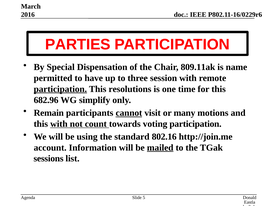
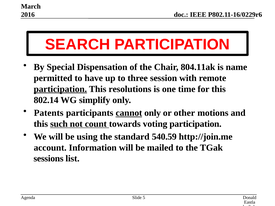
PARTIES: PARTIES -> SEARCH (78, 45)
809.11ak: 809.11ak -> 804.11ak (198, 67)
682.96: 682.96 -> 802.14 (46, 100)
Remain: Remain -> Patents (49, 113)
cannot visit: visit -> only (153, 113)
many: many -> other (184, 113)
this with: with -> such (59, 124)
802.16: 802.16 -> 540.59 (164, 137)
mailed underline: present -> none (160, 148)
